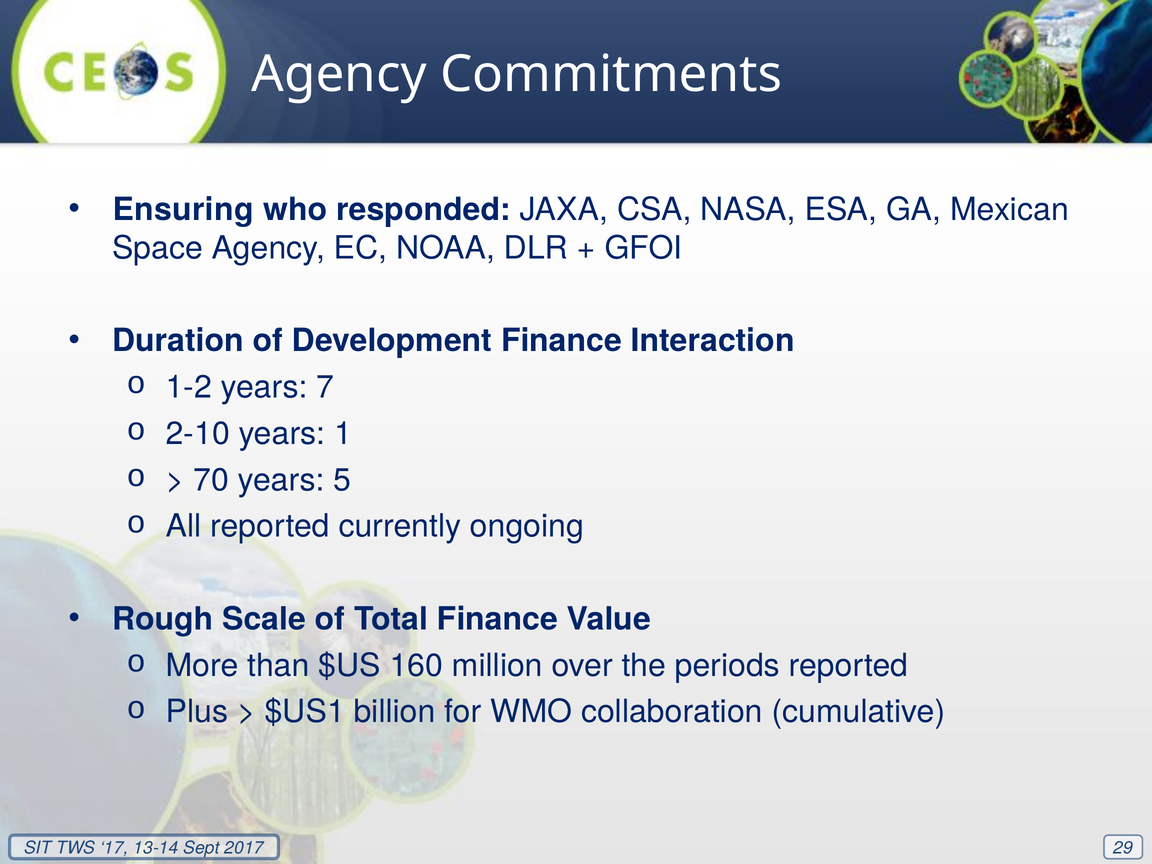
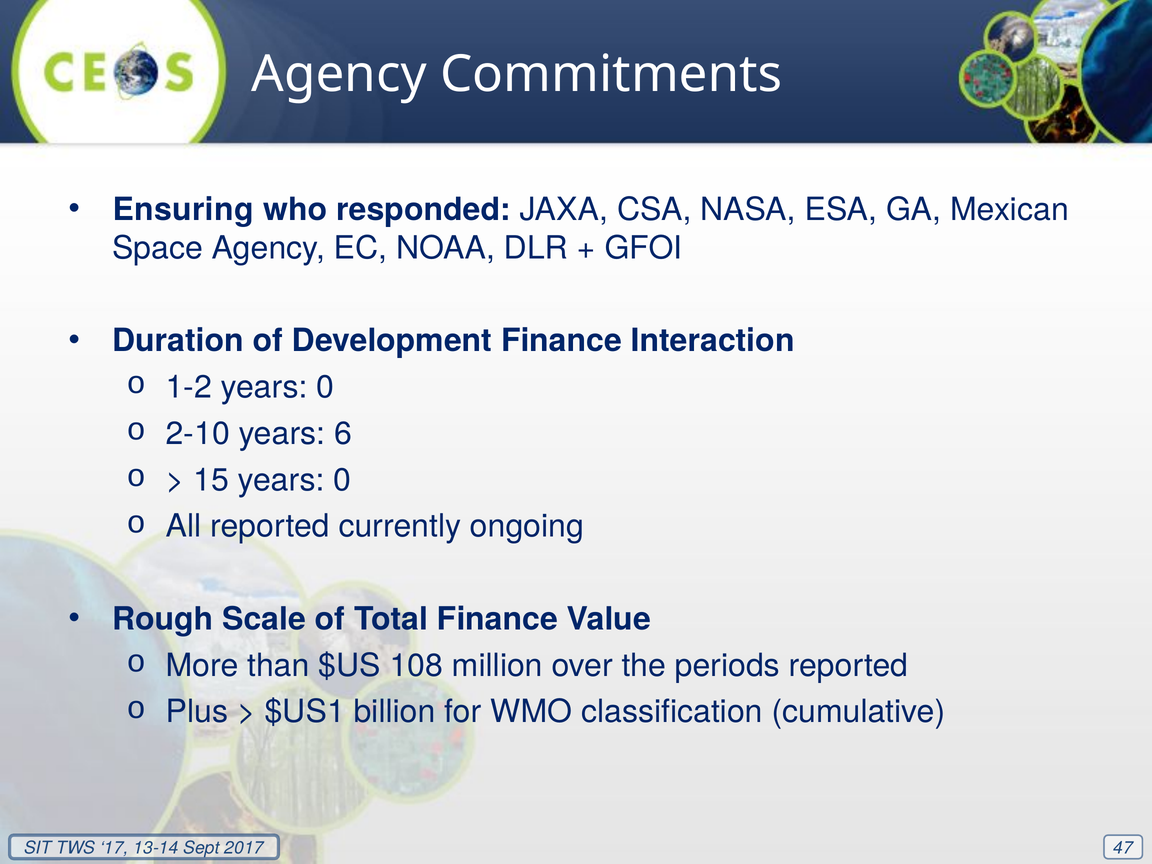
1-2 years 7: 7 -> 0 (325, 387)
1: 1 -> 6 (343, 434)
70: 70 -> 15 (211, 480)
5: 5 -> 0 (342, 480)
160: 160 -> 108 (416, 666)
collaboration: collaboration -> classification (672, 712)
29: 29 -> 47 (1123, 848)
